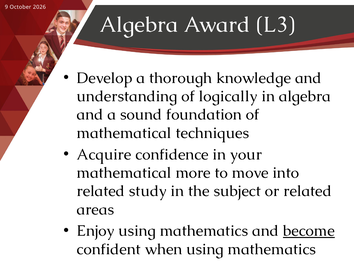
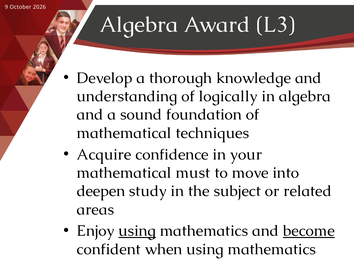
more: more -> must (193, 172)
related: related -> deepen (101, 191)
using underline: none -> present (137, 231)
